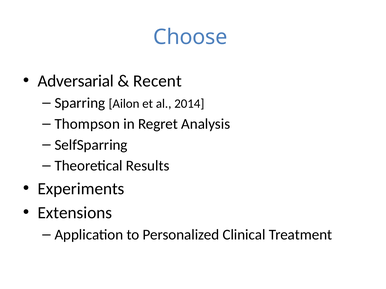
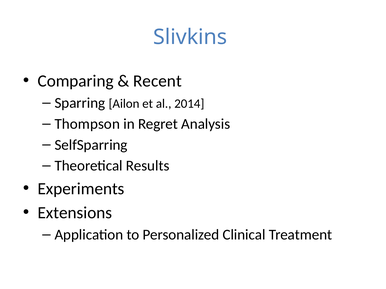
Choose: Choose -> Slivkins (190, 37)
Adversarial: Adversarial -> Comparing (76, 81)
